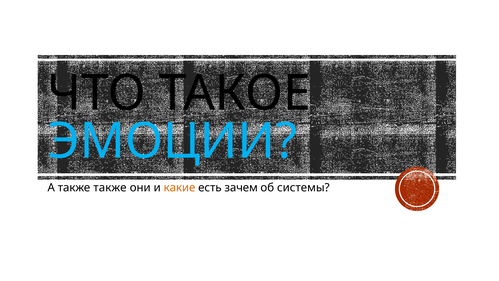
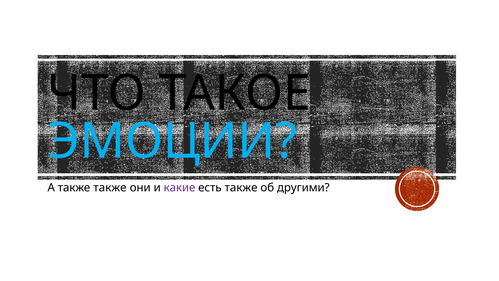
какие colour: orange -> purple (179, 188)
есть зачем: зачем -> также (241, 188)
системы: системы -> другими (303, 188)
